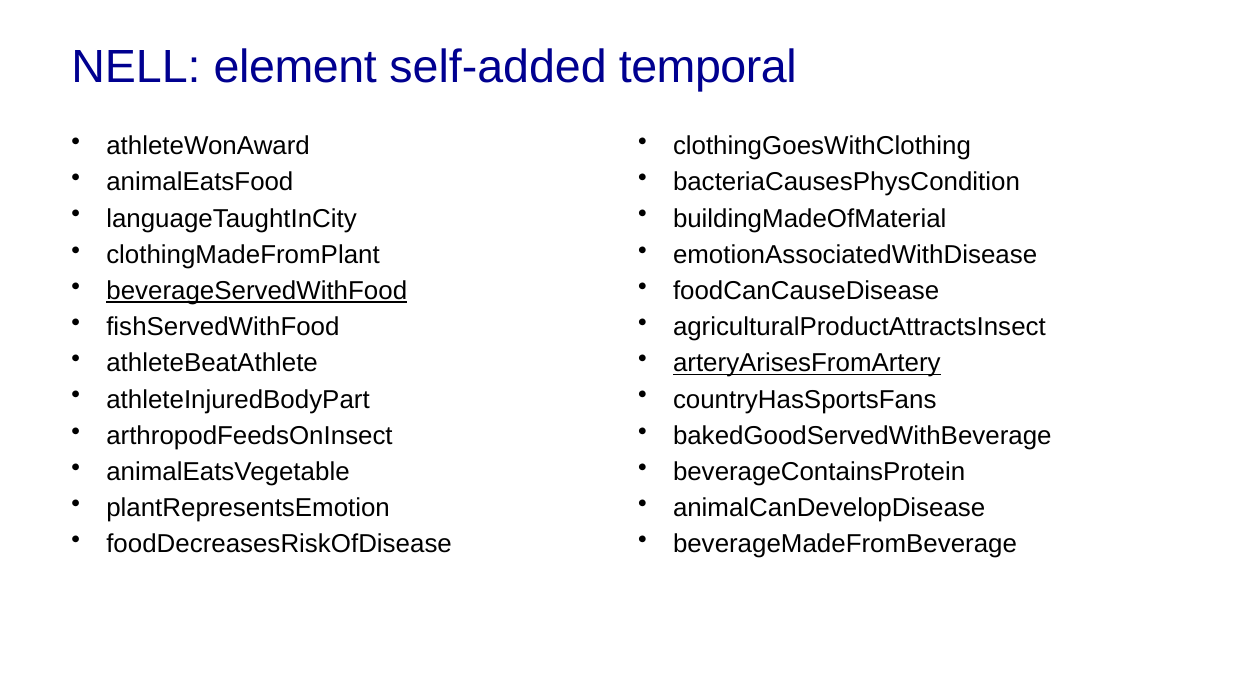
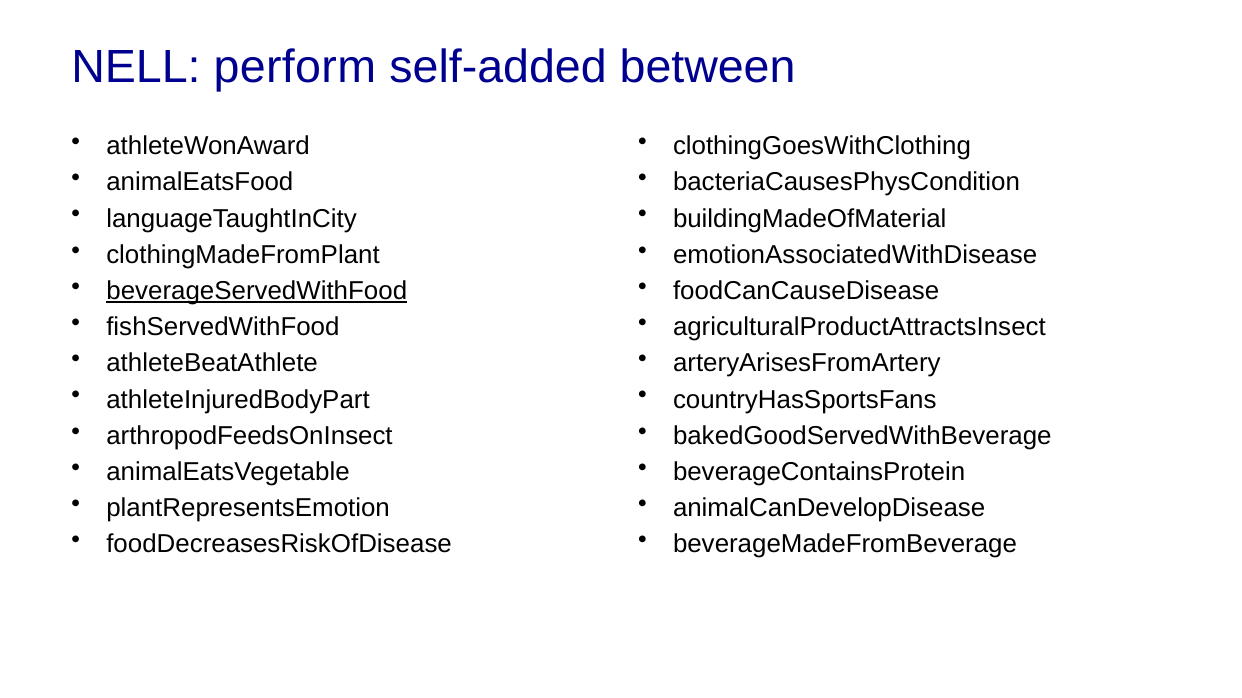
element: element -> perform (295, 68)
temporal: temporal -> between (708, 68)
arteryArisesFromArtery underline: present -> none (807, 364)
